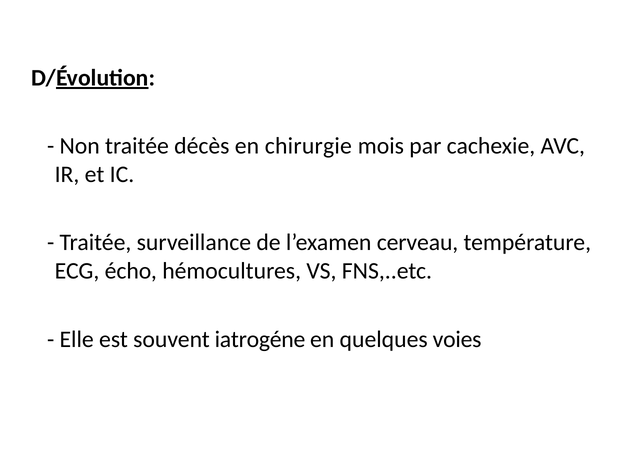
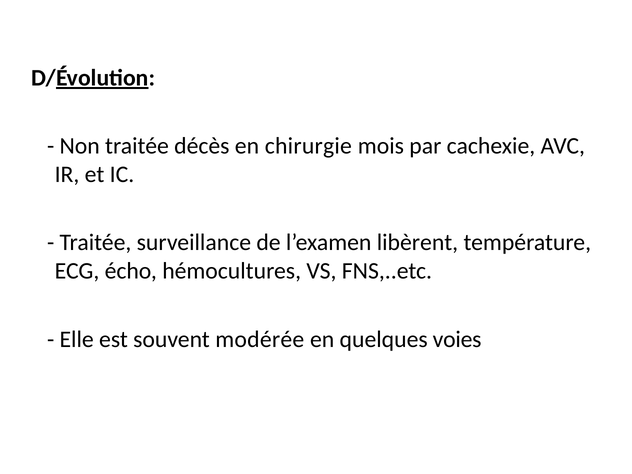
cerveau: cerveau -> libèrent (417, 243)
iatrogéne: iatrogéne -> modérée (260, 339)
